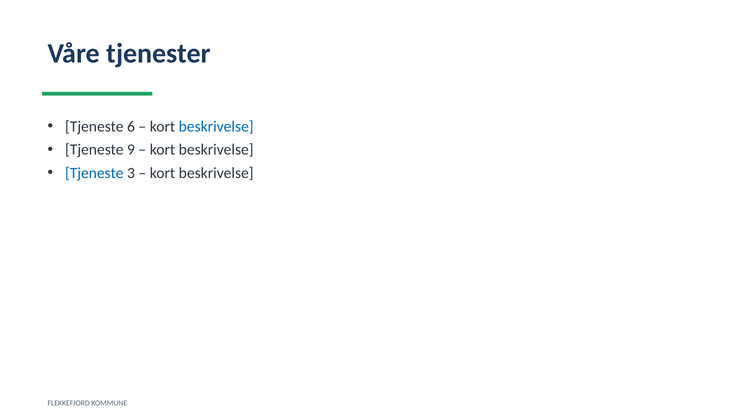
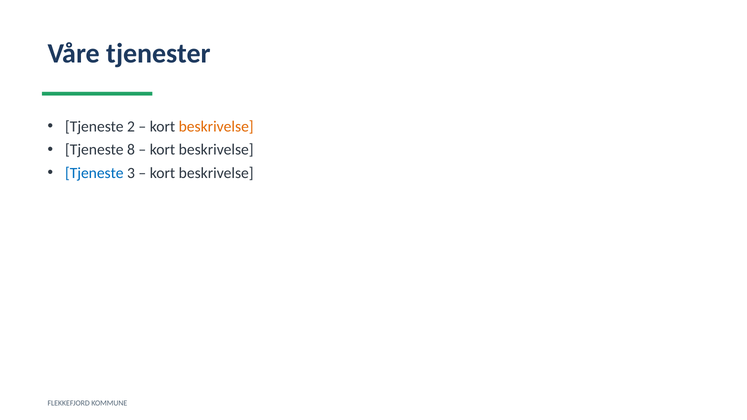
6: 6 -> 2 (131, 127)
beskrivelse colour: blue -> orange (216, 127)
9: 9 -> 8 (131, 150)
